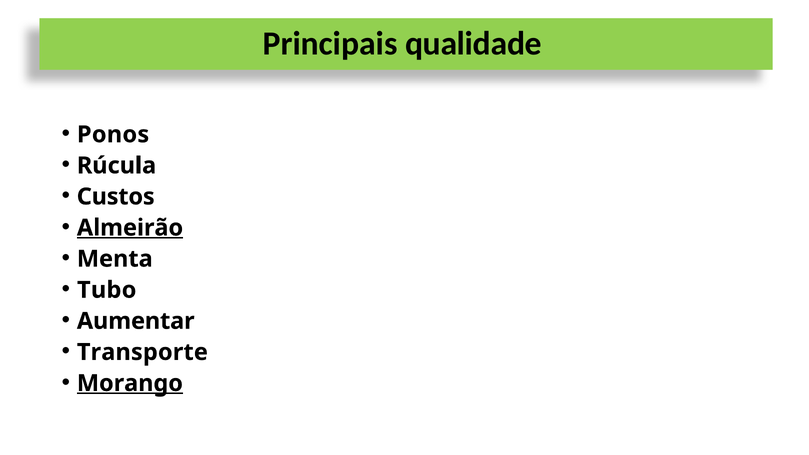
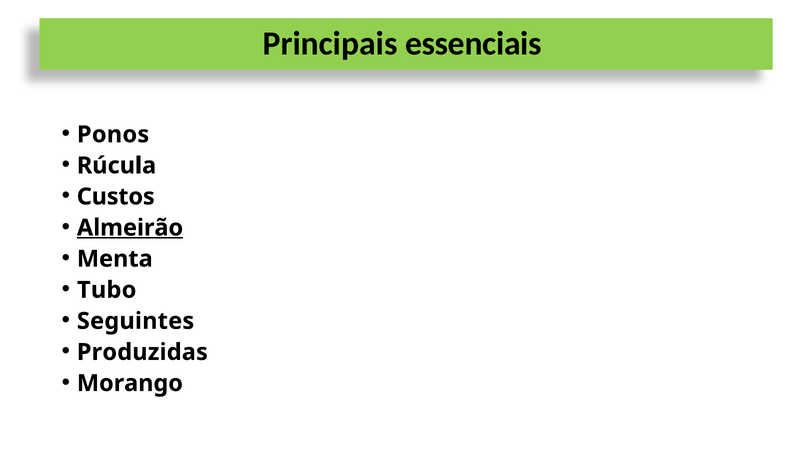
qualidade: qualidade -> essenciais (473, 44)
Aumentar: Aumentar -> Seguintes (136, 321)
Transporte: Transporte -> Produzidas (142, 352)
Morango underline: present -> none (130, 383)
